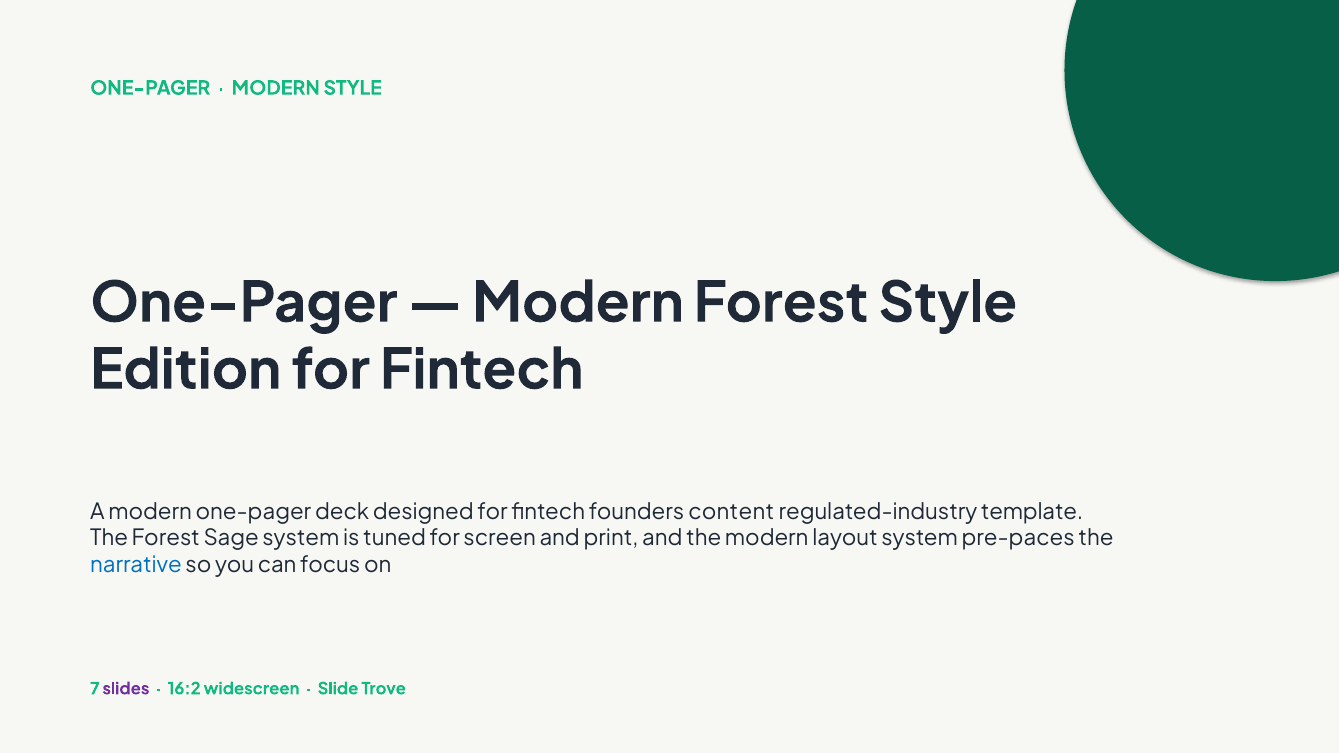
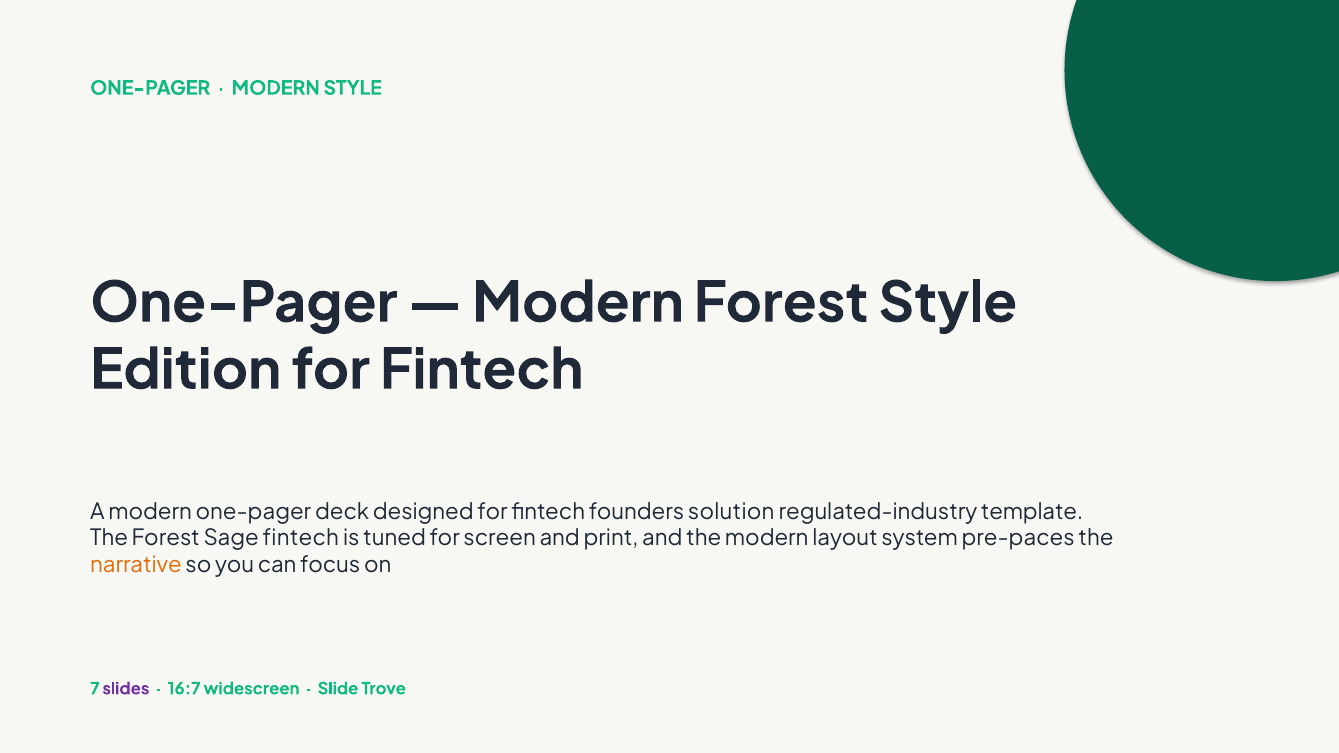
content: content -> solution (731, 512)
Sage system: system -> fintech (301, 539)
narrative colour: blue -> orange (136, 566)
16:2: 16:2 -> 16:7 (184, 689)
